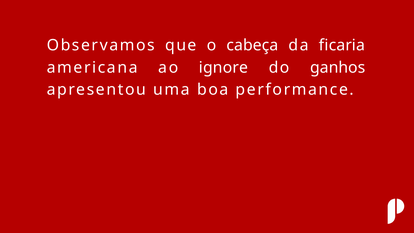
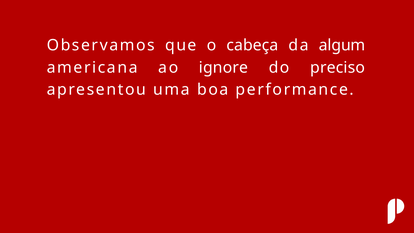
ficaria: ficaria -> algum (342, 45)
ganhos: ganhos -> preciso (338, 68)
